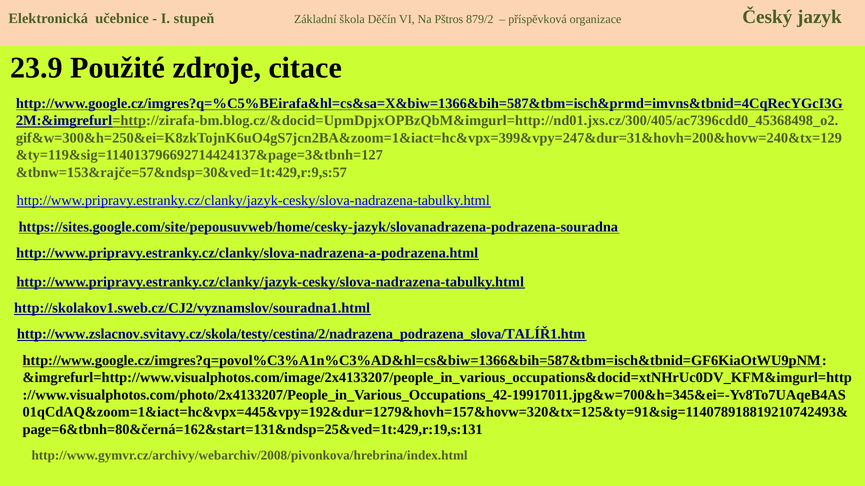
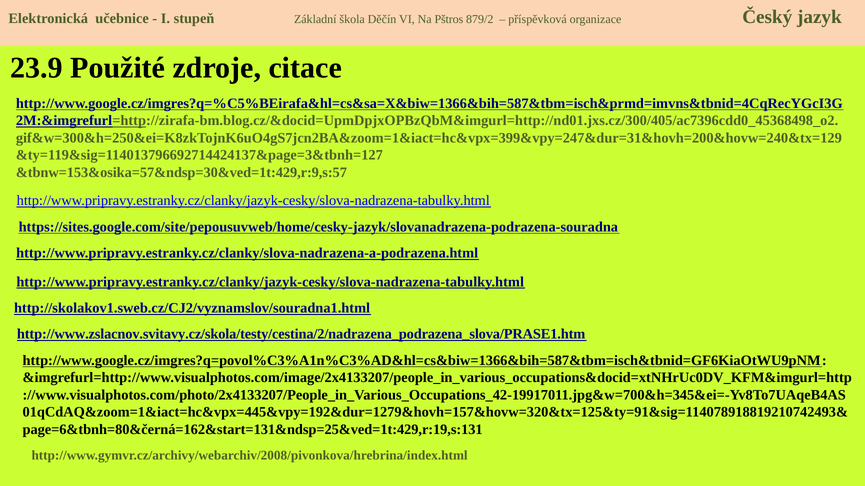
&tbnw=153&rajče=57&ndsp=30&ved=1t:429,r:9,s:57: &tbnw=153&rajče=57&ndsp=30&ved=1t:429,r:9,s:57 -> &tbnw=153&osika=57&ndsp=30&ved=1t:429,r:9,s:57 (181, 173)
http://www.zslacnov.svitavy.cz/skola/testy/cestina/2/nadrazena_podrazena_slova/TALÍŘ1.htm: http://www.zslacnov.svitavy.cz/skola/testy/cestina/2/nadrazena_podrazena_slova/TALÍŘ1.htm -> http://www.zslacnov.svitavy.cz/skola/testy/cestina/2/nadrazena_podrazena_slova/PRASE1.htm (301, 334)
